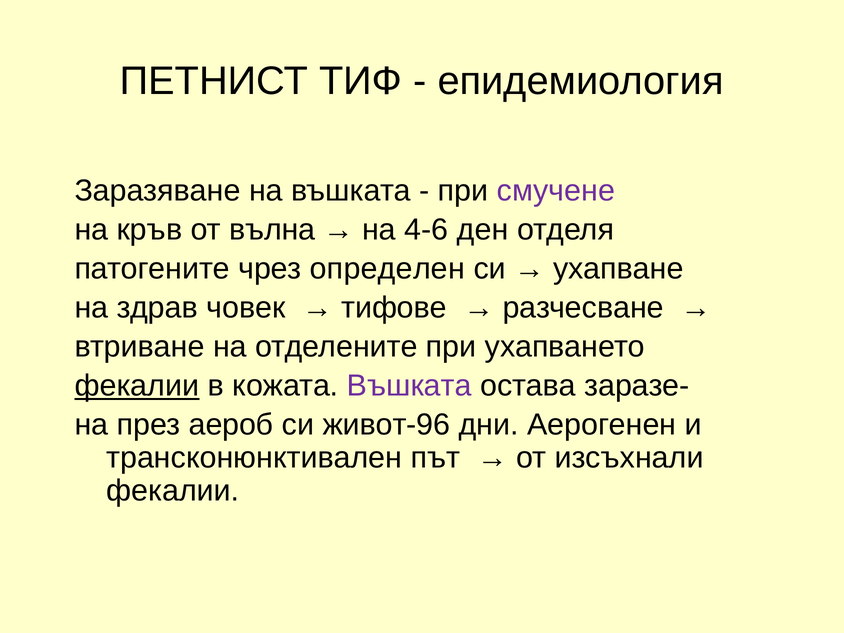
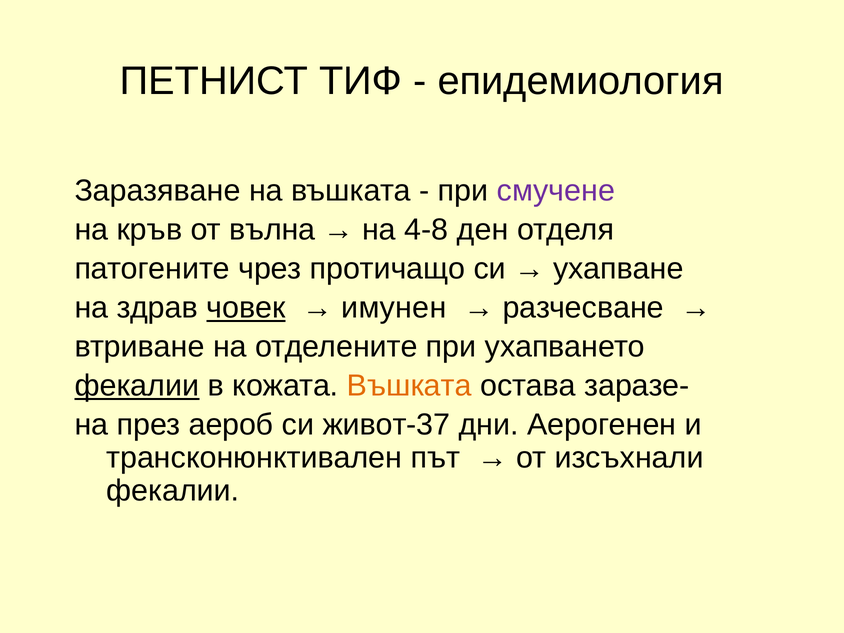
4-6: 4-6 -> 4-8 (426, 230)
определен: определен -> протичащо (387, 269)
човек underline: none -> present (246, 308)
тифове: тифове -> имунен (394, 308)
Въшката colour: purple -> orange (409, 386)
живот-96: живот-96 -> живот-37 (386, 425)
